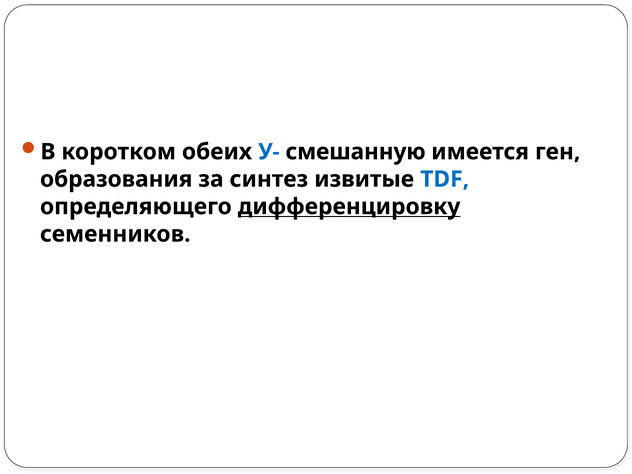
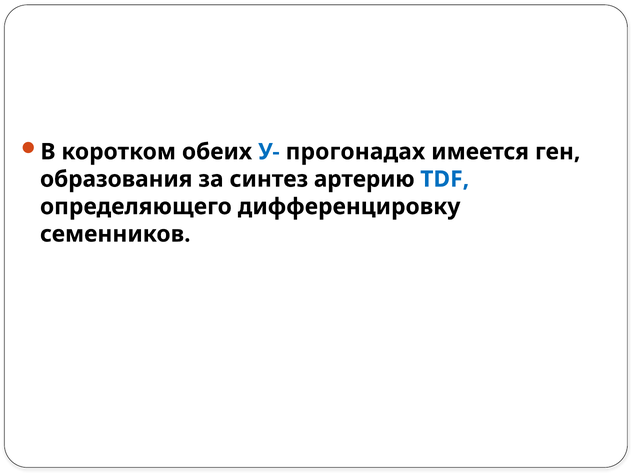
смешанную: смешанную -> прогонадах (355, 152)
извитые: извитые -> артерию (364, 179)
дифференцировку underline: present -> none (349, 207)
